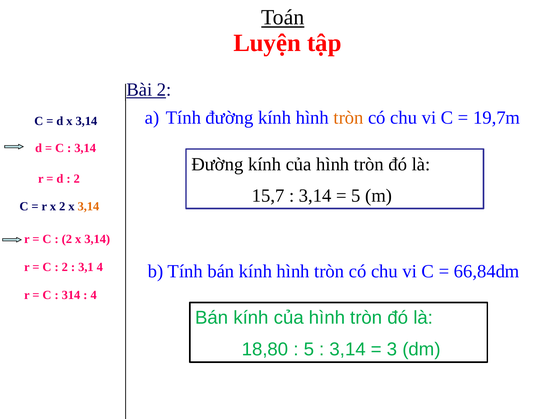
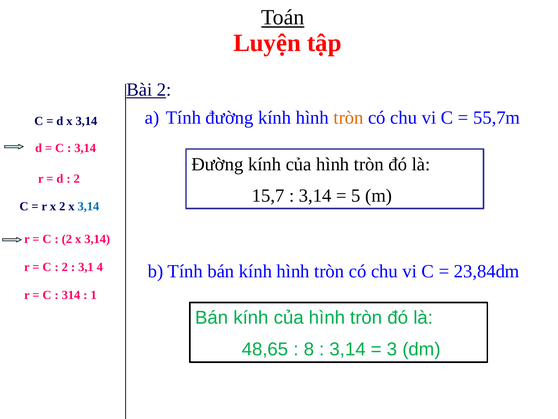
19,7m: 19,7m -> 55,7m (497, 117)
3,14 colour: orange -> blue (88, 206)
66,84dm: 66,84dm -> 23,84dm (487, 271)
4: 4 -> 1 (94, 295)
18,80: 18,80 -> 48,65 (265, 349)
5: 5 -> 8 (309, 349)
